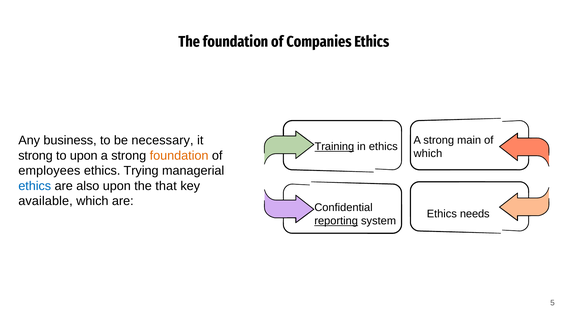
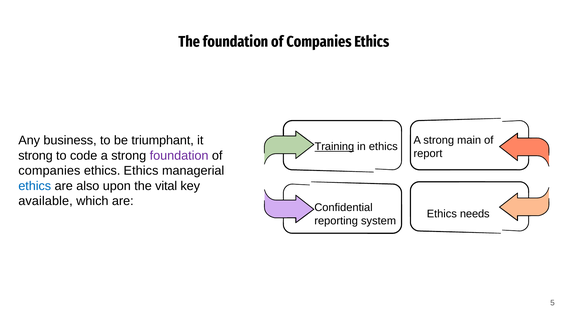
necessary: necessary -> triumphant (163, 140)
which: which -> report (428, 153)
to upon: upon -> code (84, 155)
foundation colour: orange -> purple (179, 155)
employees: employees -> companies (49, 171)
ethics Trying: Trying -> Ethics (141, 171)
that: that -> vital (166, 186)
reporting underline: present -> none (336, 221)
